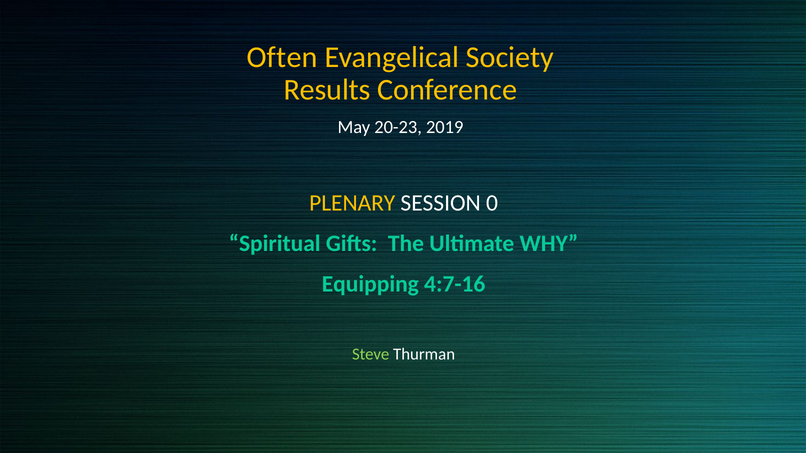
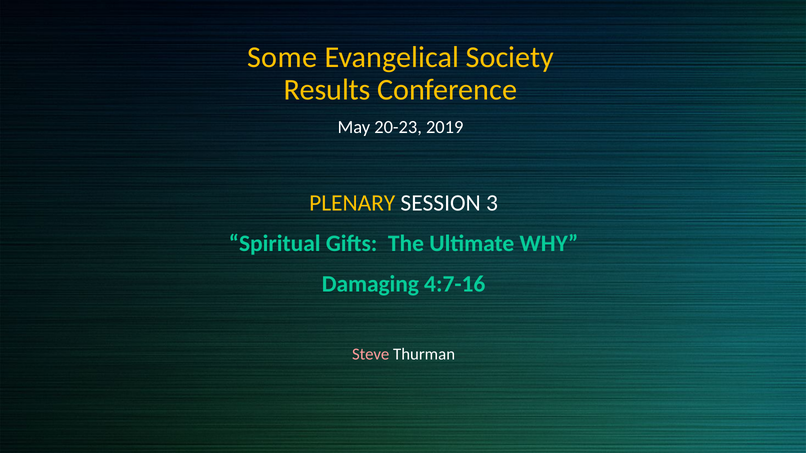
Often: Often -> Some (282, 57)
0: 0 -> 3 (492, 203)
Equipping: Equipping -> Damaging (370, 284)
Steve colour: light green -> pink (371, 354)
